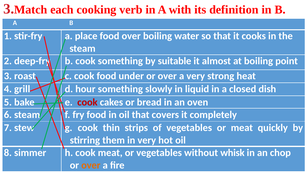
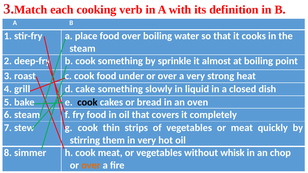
suitable: suitable -> sprinkle (175, 61)
hour: hour -> cake (85, 89)
cook colour: red -> black (87, 102)
